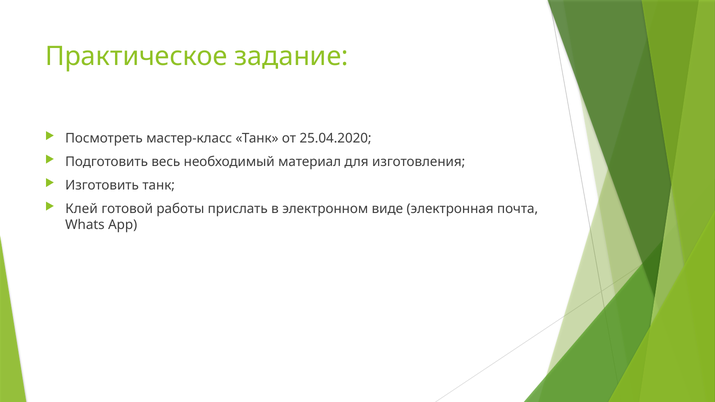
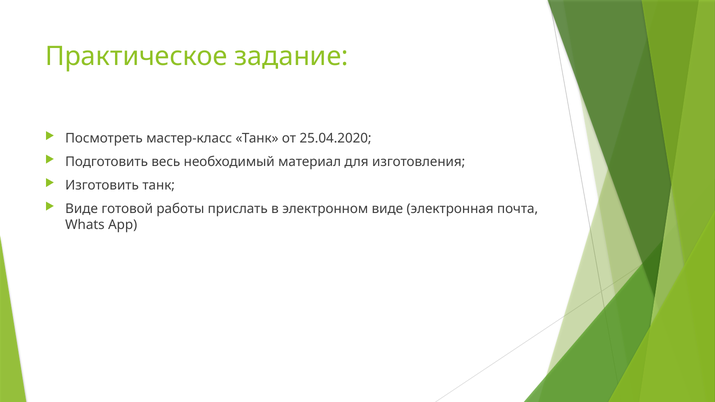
Клей: Клей -> Виде (82, 209)
